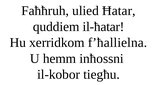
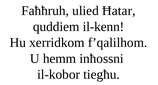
il-ħatar: il-ħatar -> il-kenn (103, 27)
f’ħallielna: f’ħallielna -> f’qalilhom (118, 43)
